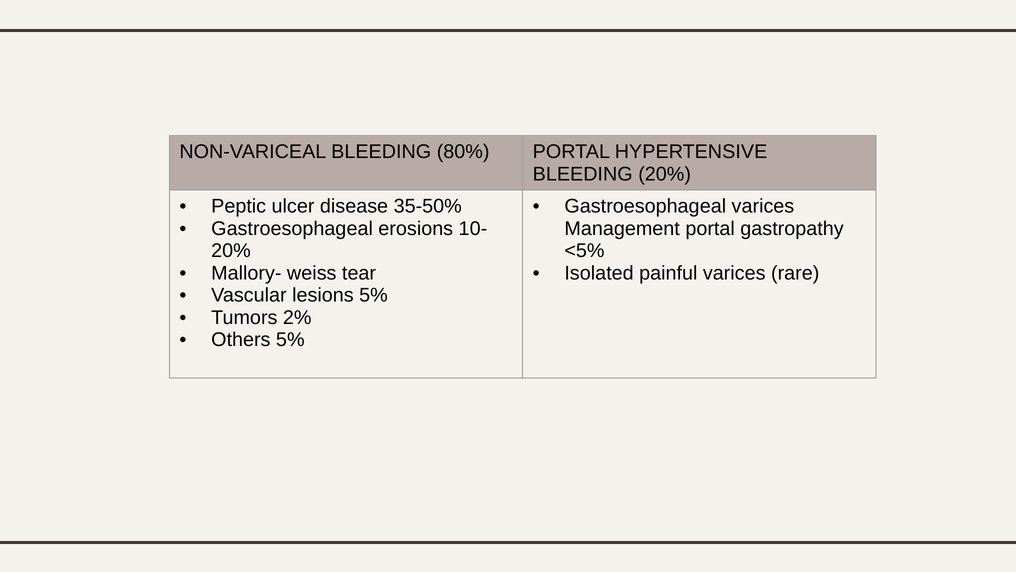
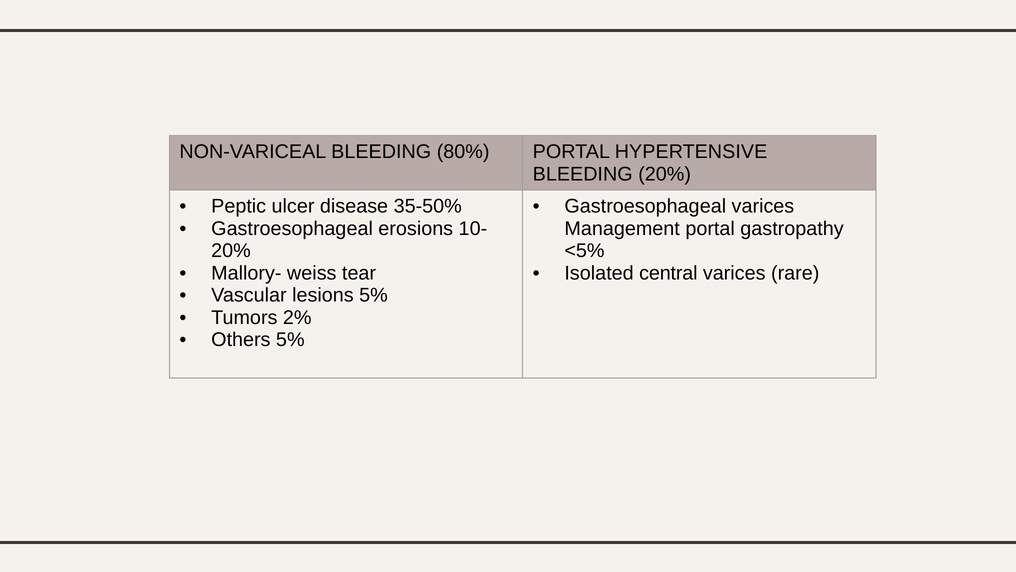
painful: painful -> central (668, 273)
